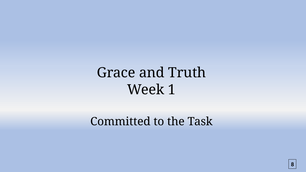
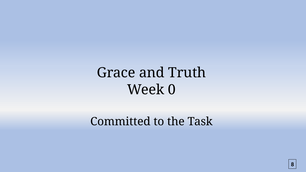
1: 1 -> 0 (172, 90)
